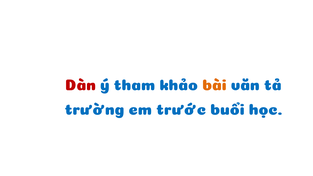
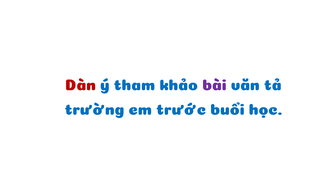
bài colour: orange -> purple (214, 85)
